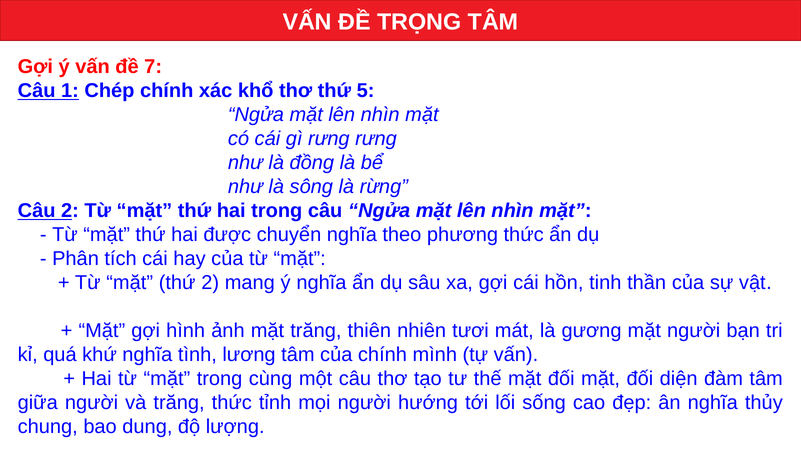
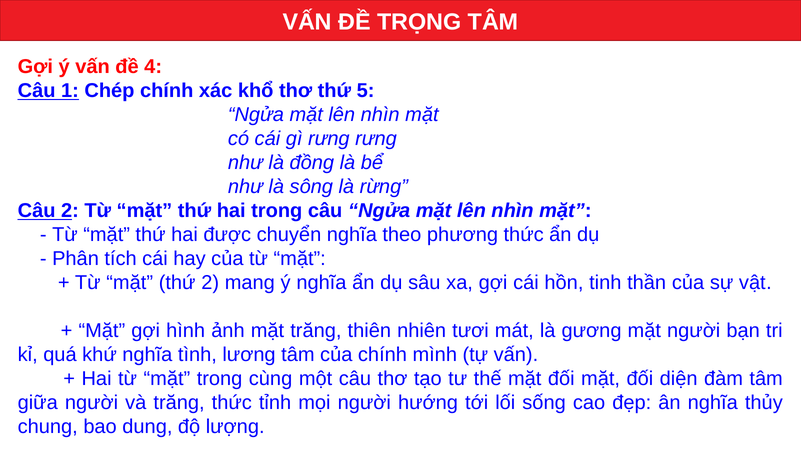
7: 7 -> 4 (153, 67)
